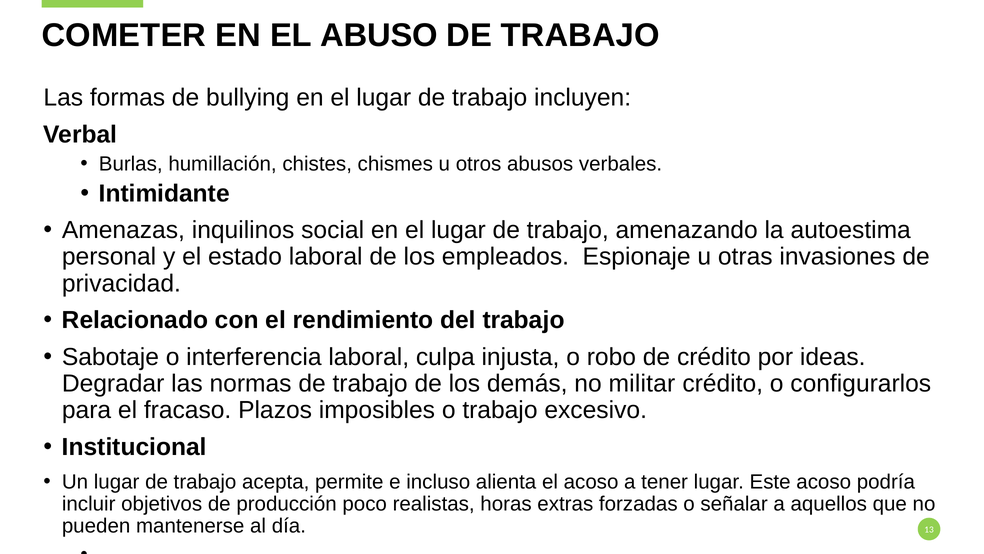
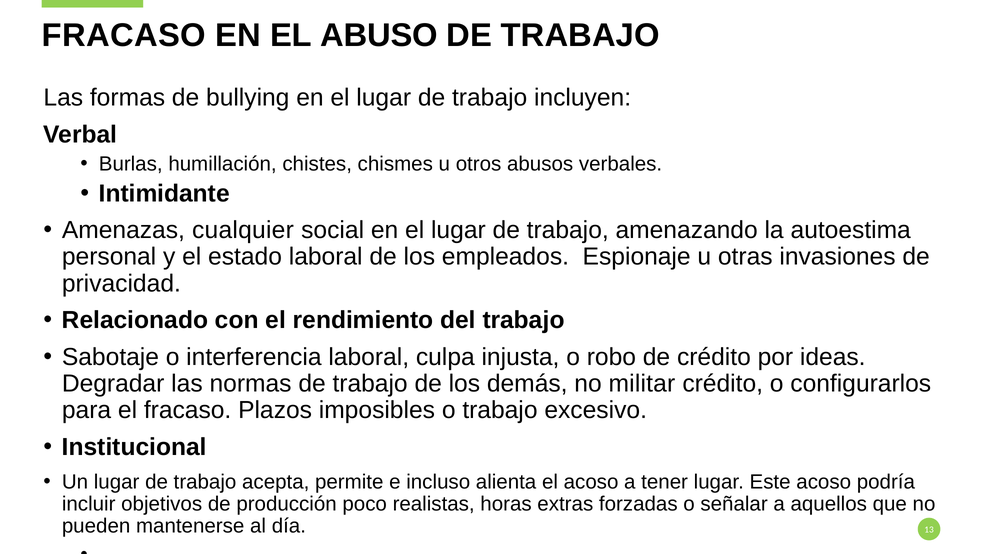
COMETER: COMETER -> FRACASO (124, 35)
inquilinos: inquilinos -> cualquier (243, 230)
